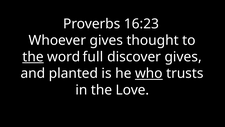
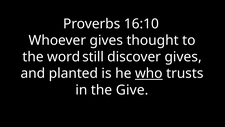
16:23: 16:23 -> 16:10 (141, 24)
the underline: present -> none (33, 57)
full: full -> still (93, 57)
Love: Love -> Give (132, 90)
